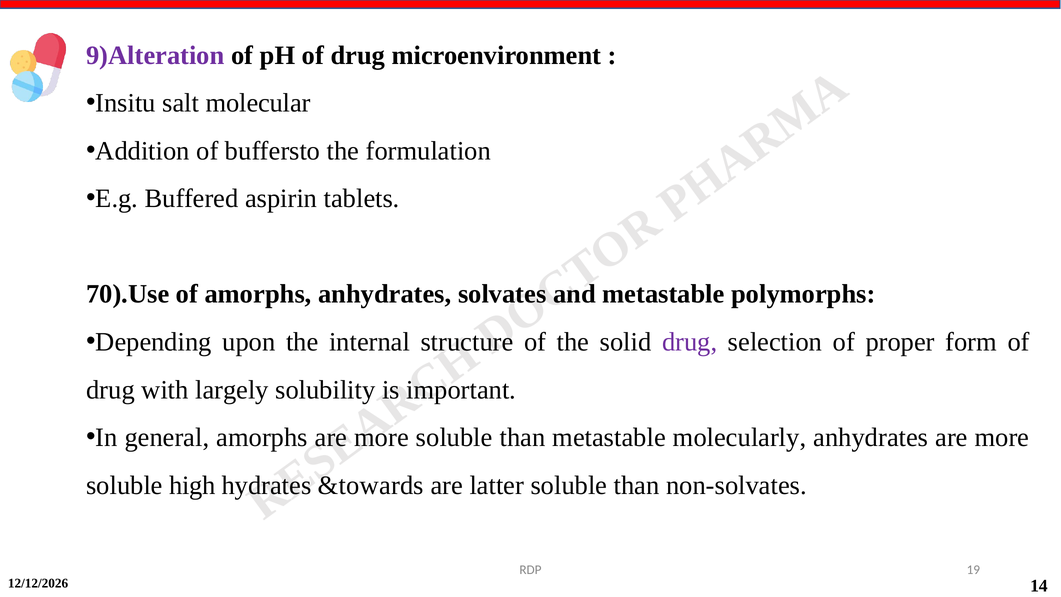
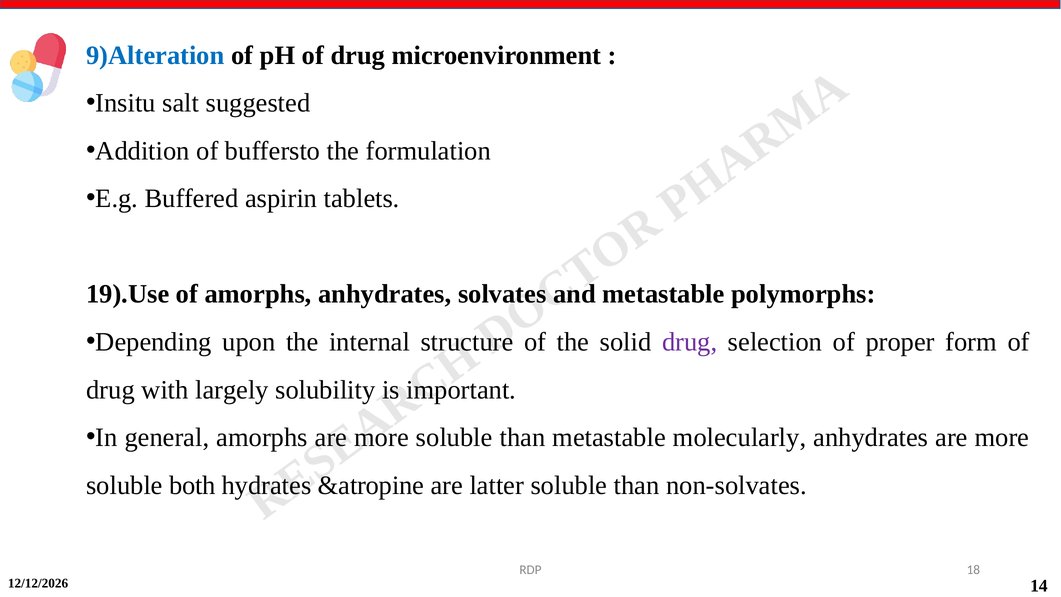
9)Alteration colour: purple -> blue (155, 55)
molecular: molecular -> suggested (258, 103)
70).Use: 70).Use -> 19).Use (128, 294)
high: high -> both (192, 485)
&towards: &towards -> &atropine (371, 485)
19: 19 -> 18 (973, 570)
